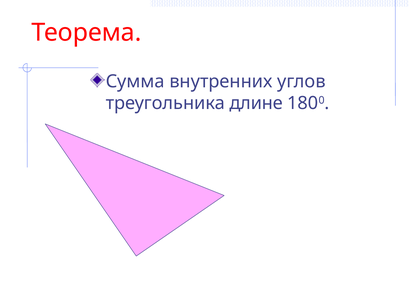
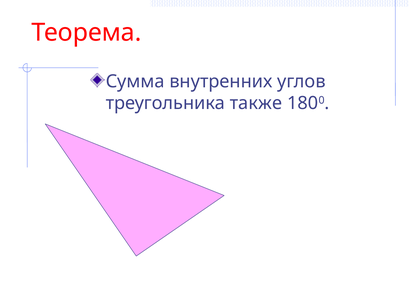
длине: длине -> также (256, 103)
